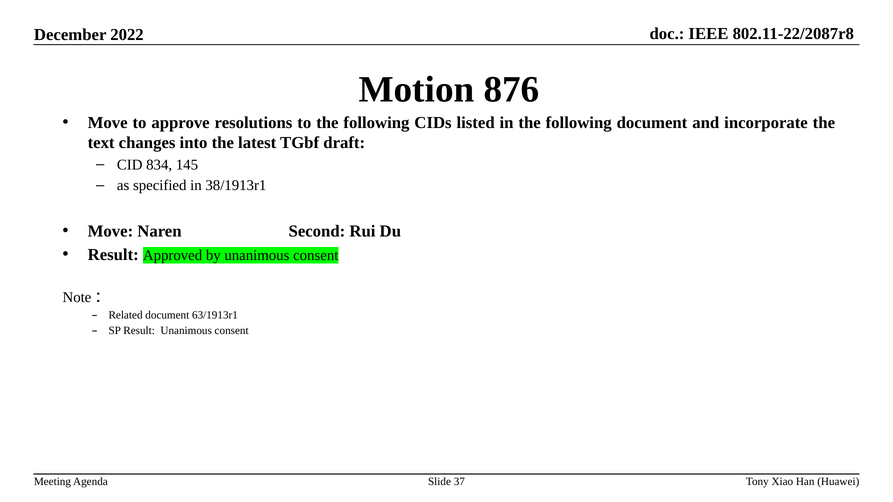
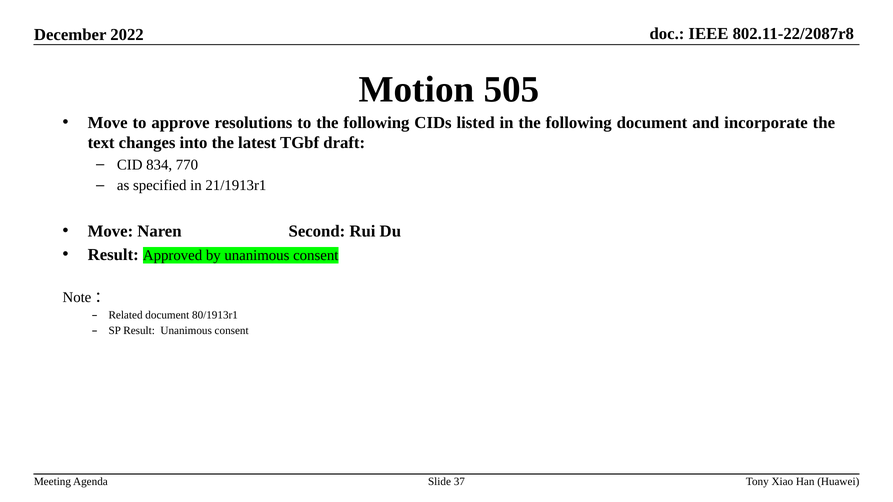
876: 876 -> 505 (512, 90)
145: 145 -> 770 (187, 165)
38/1913r1: 38/1913r1 -> 21/1913r1 (236, 186)
63/1913r1: 63/1913r1 -> 80/1913r1 (215, 315)
